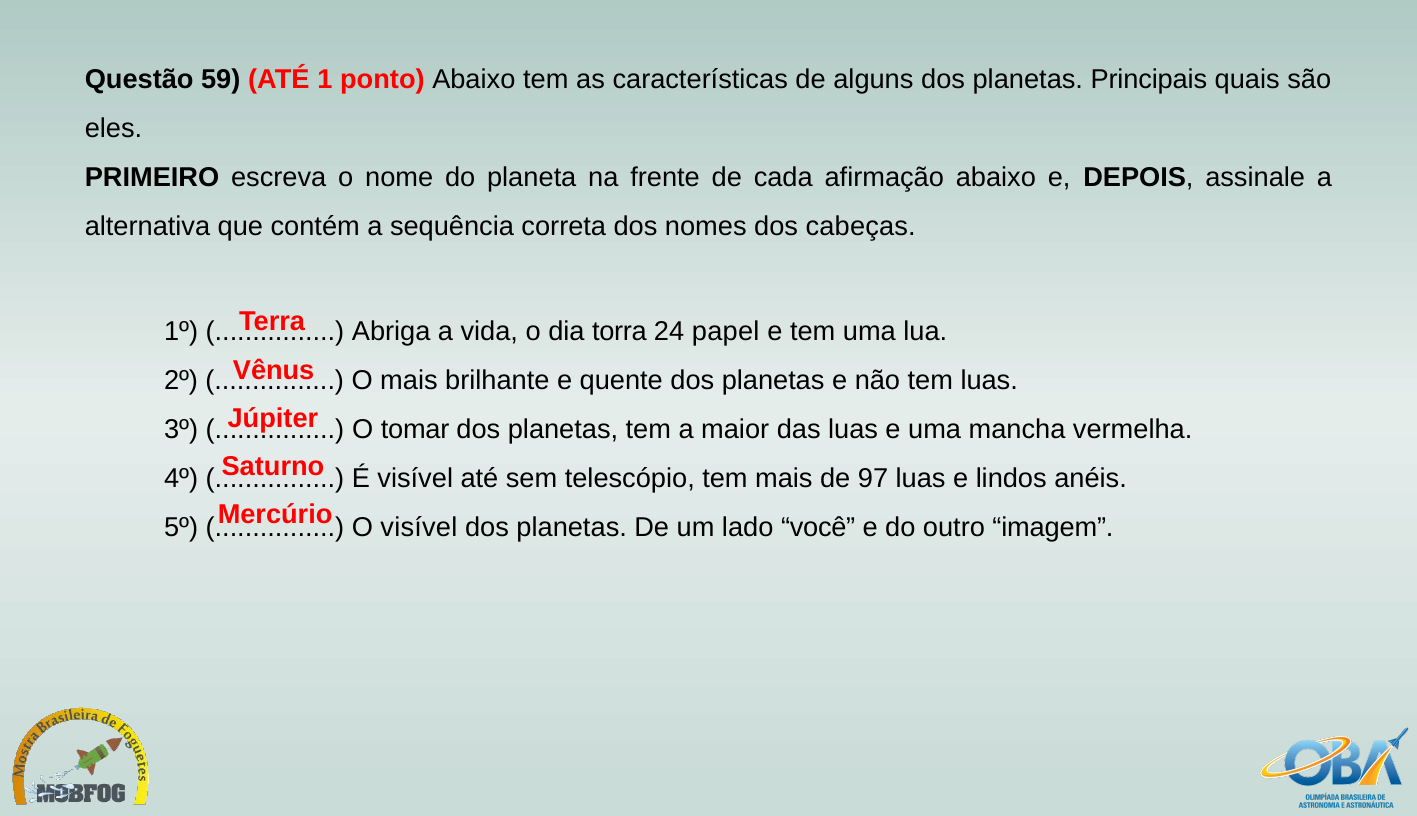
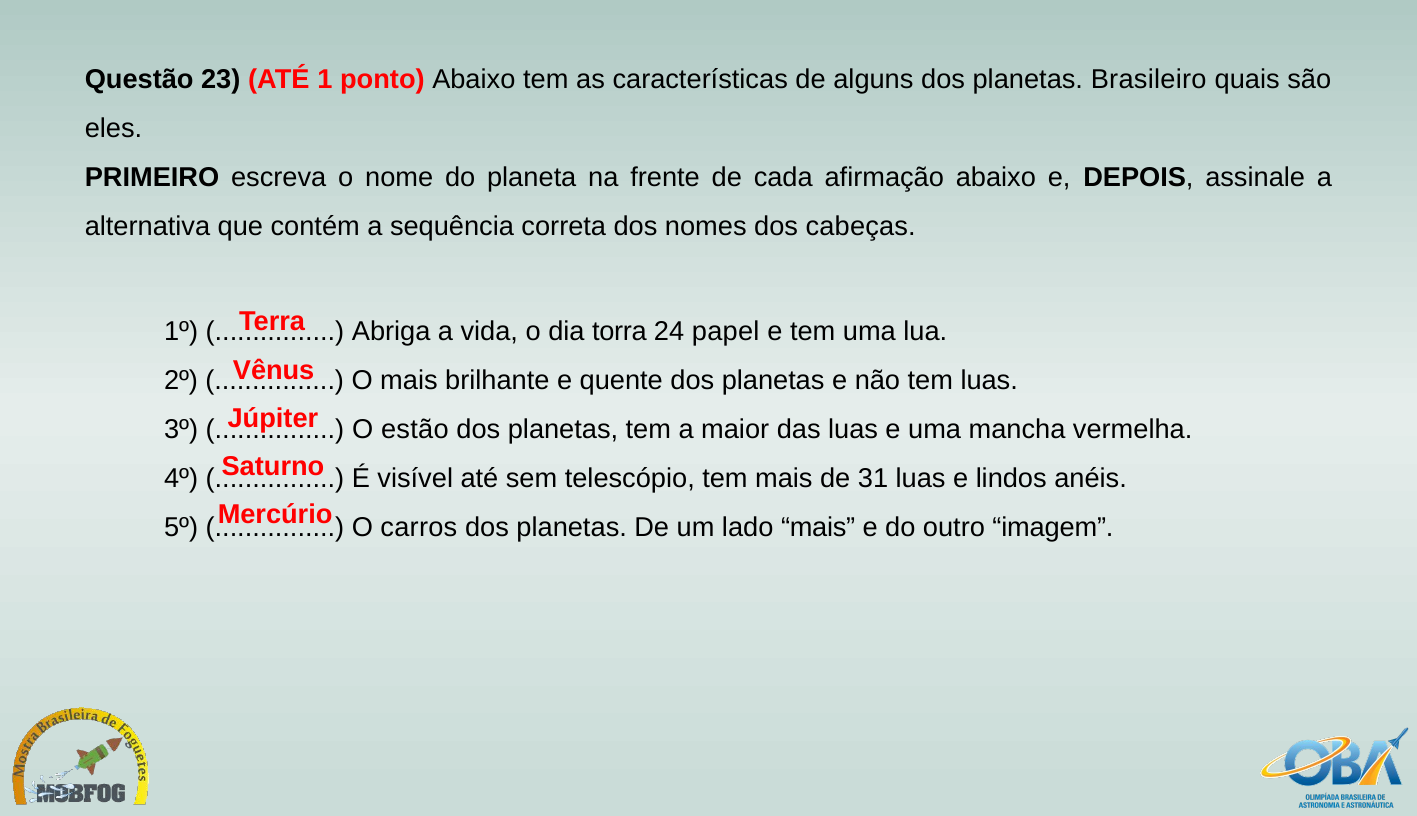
59: 59 -> 23 (221, 80)
Principais: Principais -> Brasileiro (1149, 80)
tomar: tomar -> estão (415, 430)
97: 97 -> 31 (873, 479)
O visível: visível -> carros (419, 528)
lado você: você -> mais (818, 528)
